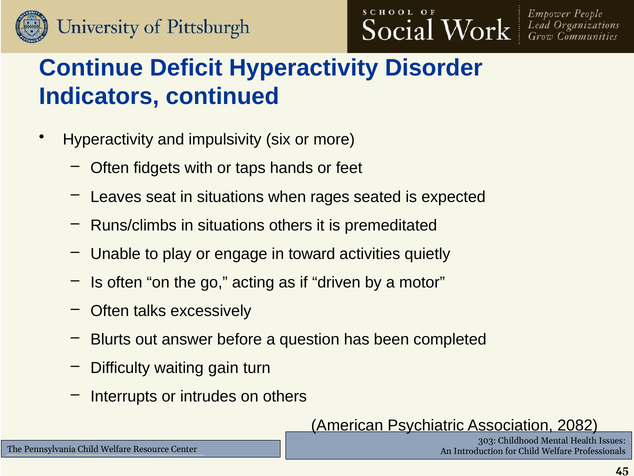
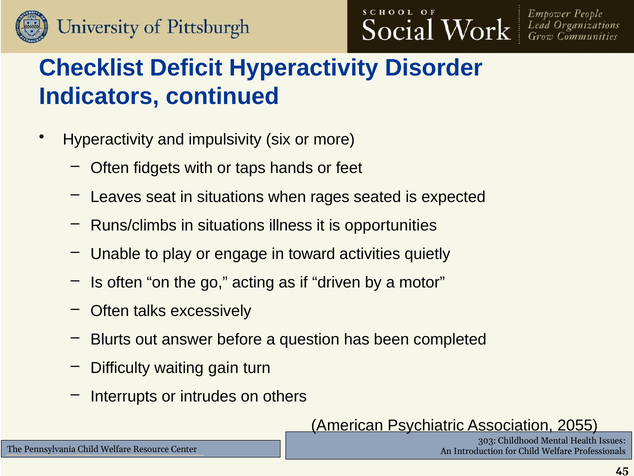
Continue: Continue -> Checklist (91, 68)
situations others: others -> illness (291, 225)
premeditated: premeditated -> opportunities (391, 225)
2082: 2082 -> 2055 (578, 425)
